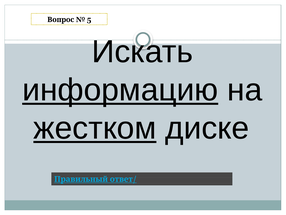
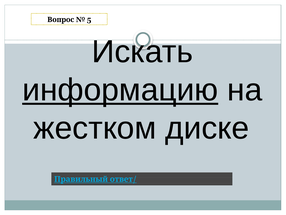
жестком underline: present -> none (95, 128)
